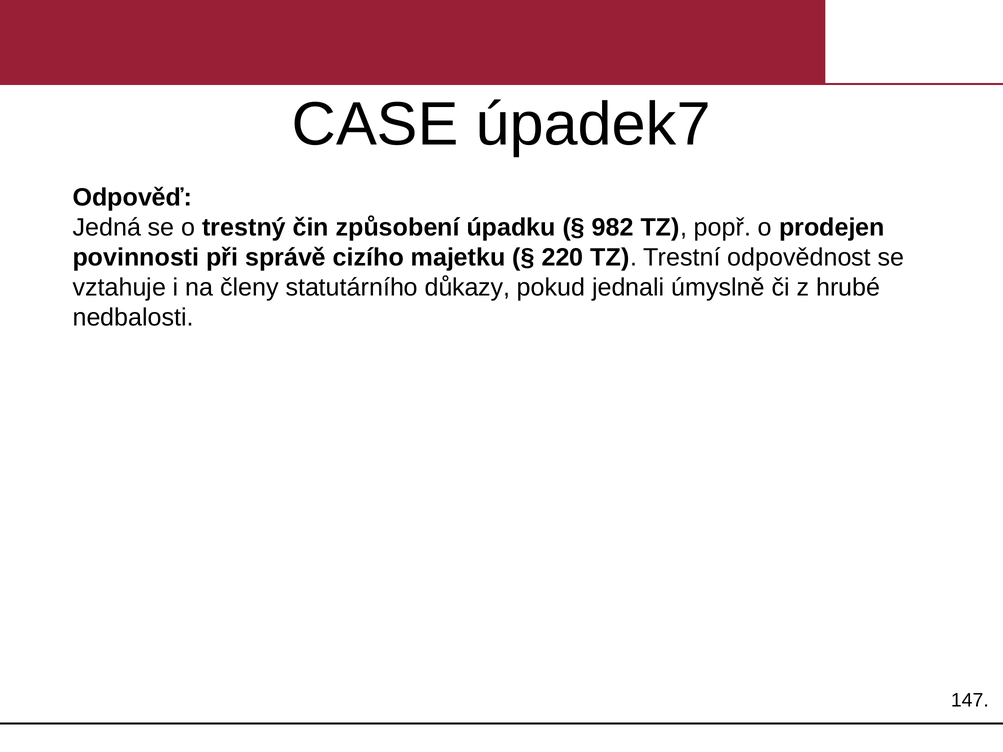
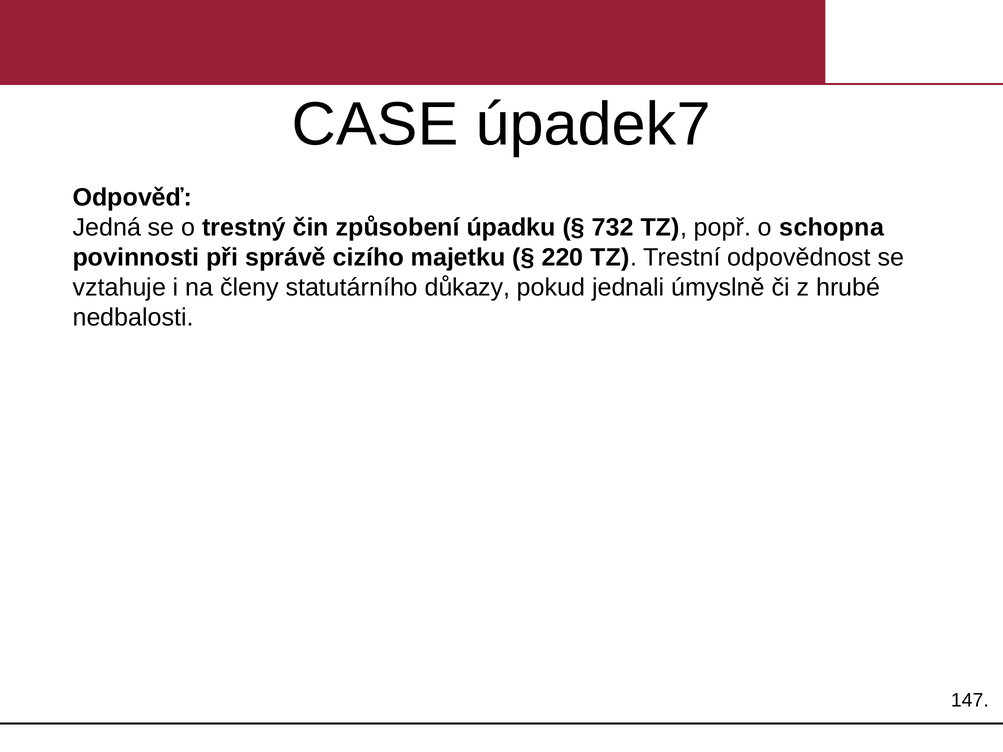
982: 982 -> 732 (613, 227)
prodejen: prodejen -> schopna (832, 227)
